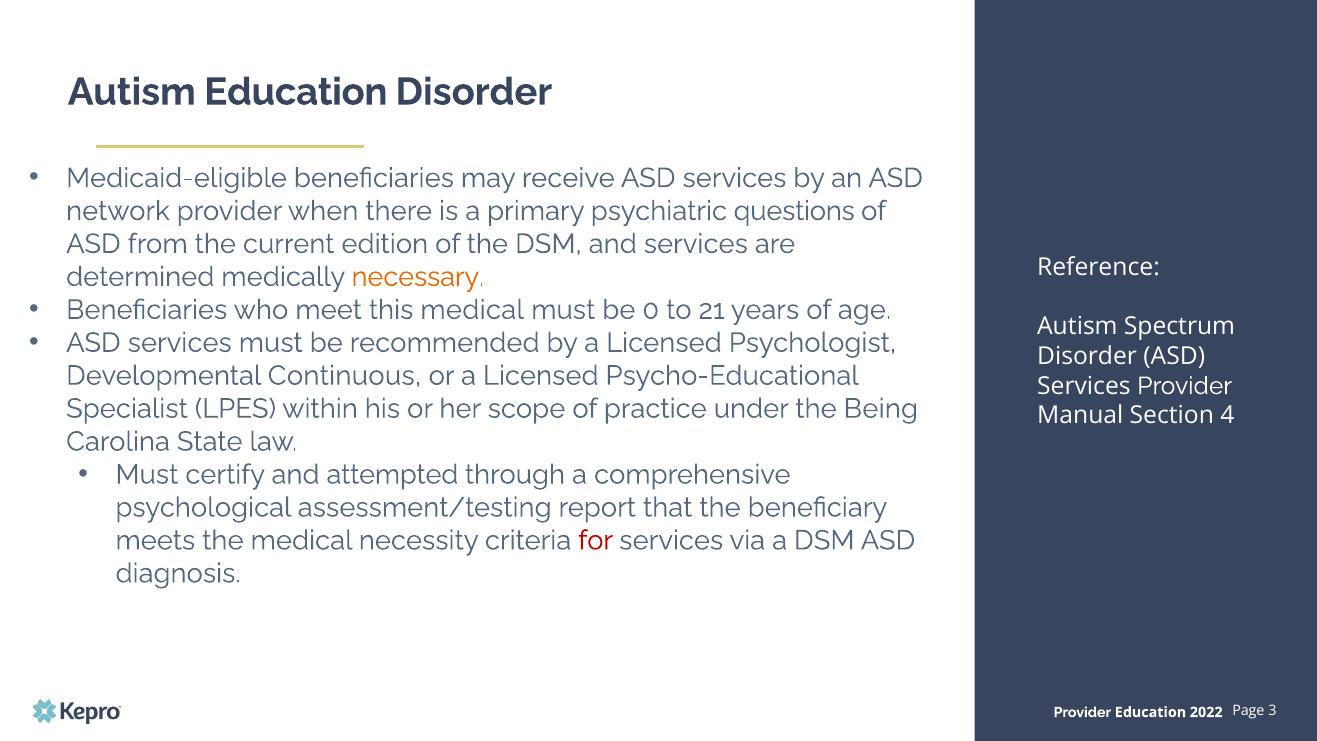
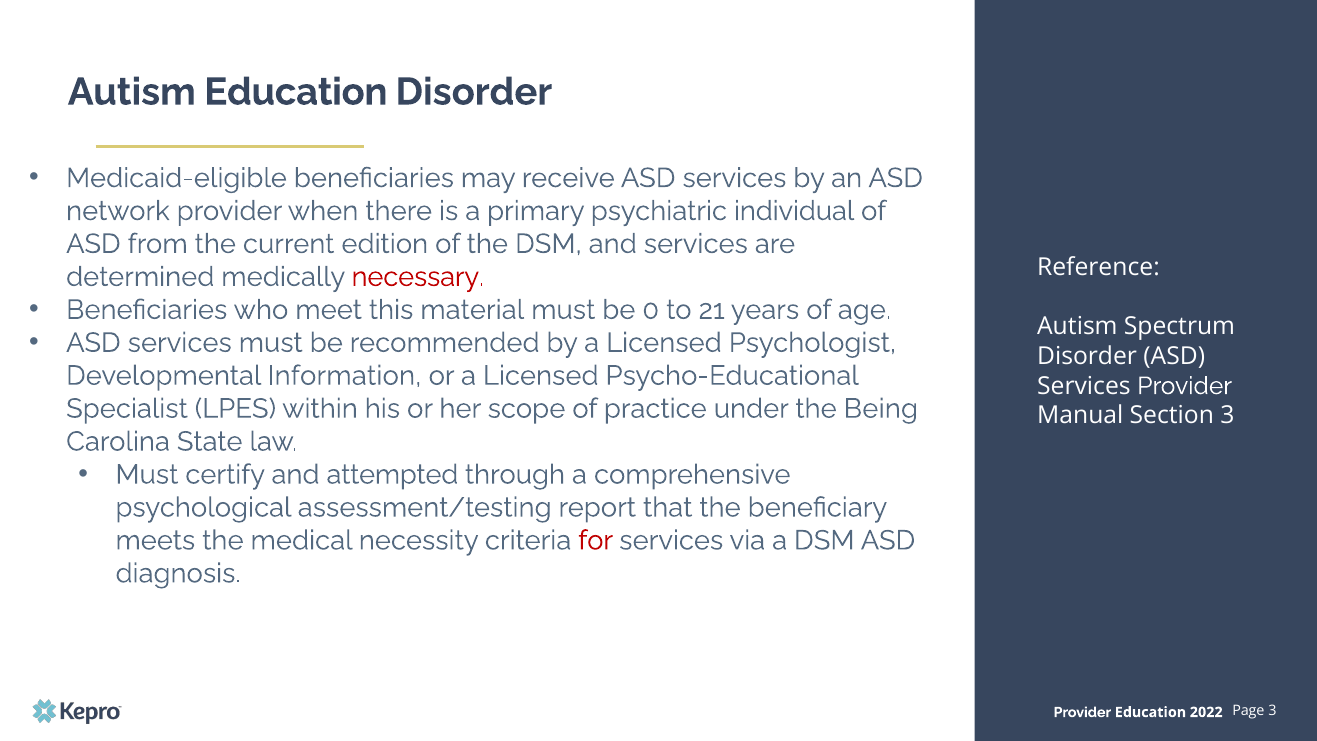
questions: questions -> individual (794, 211)
necessary colour: orange -> red (418, 277)
this medical: medical -> material (472, 310)
Continuous: Continuous -> Information (344, 376)
Section 4: 4 -> 3 (1227, 415)
